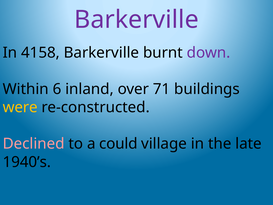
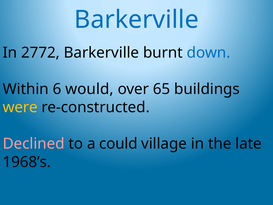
Barkerville colour: purple -> blue (136, 20)
4158: 4158 -> 2772 (40, 53)
down colour: purple -> blue (209, 53)
inland: inland -> would (89, 89)
71: 71 -> 65 (162, 89)
1940’s: 1940’s -> 1968’s (27, 162)
